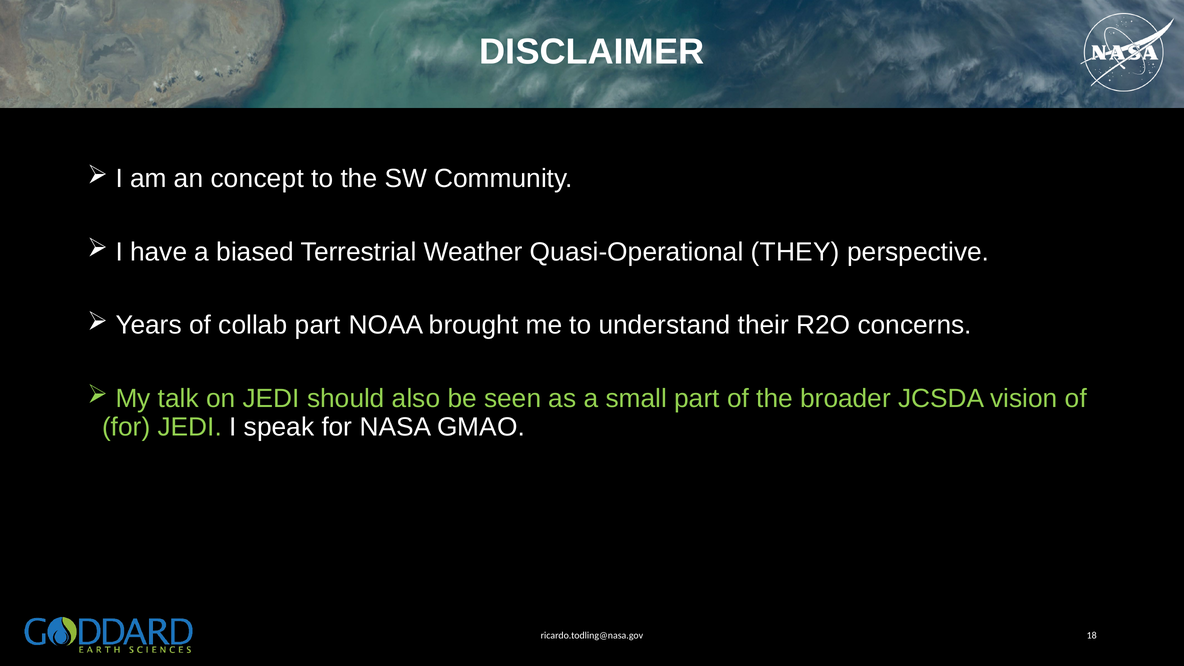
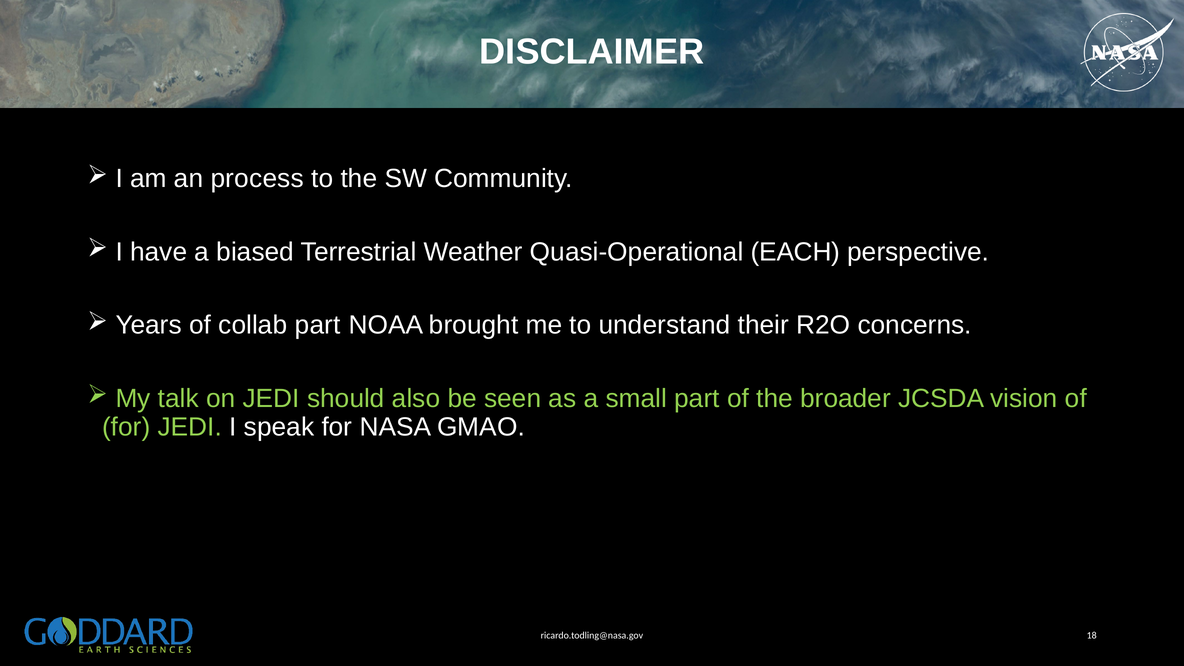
concept: concept -> process (257, 179)
THEY: THEY -> EACH (795, 252)
